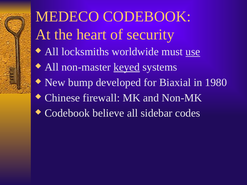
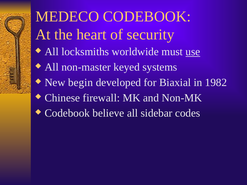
keyed underline: present -> none (127, 67)
bump: bump -> begin (81, 83)
1980: 1980 -> 1982 (216, 83)
